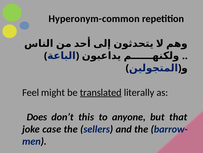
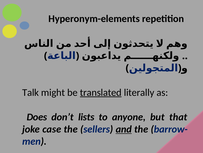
Hyperonym-common: Hyperonym-common -> Hyperonym-elements (94, 19)
Feel: Feel -> Talk (31, 92)
this: this -> lists (86, 116)
and underline: none -> present (124, 129)
